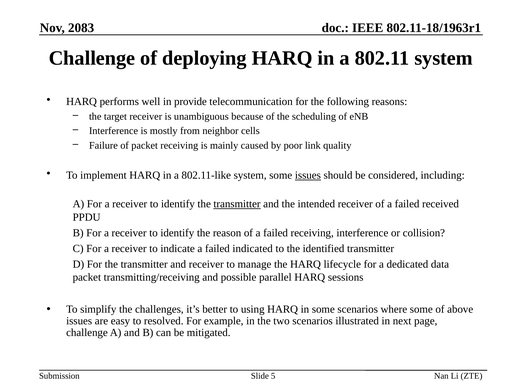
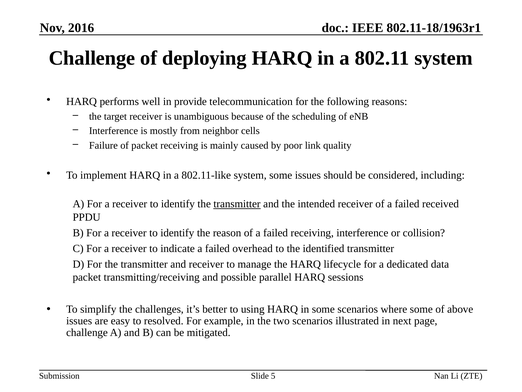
2083: 2083 -> 2016 (81, 28)
issues underline: present -> none (308, 175)
indicated: indicated -> overhead (253, 248)
